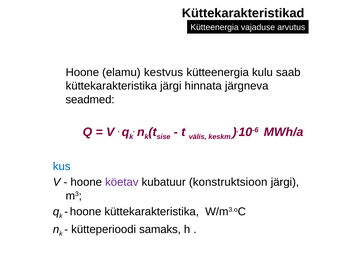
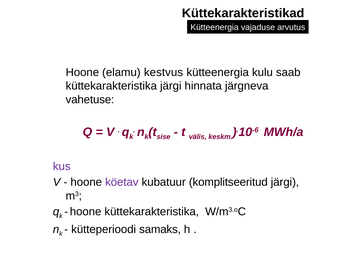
seadmed: seadmed -> vahetuse (90, 100)
kus colour: blue -> purple (62, 166)
konstruktsioon: konstruktsioon -> komplitseeritud (228, 182)
